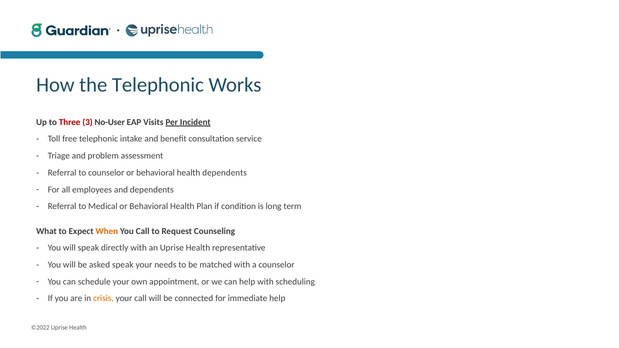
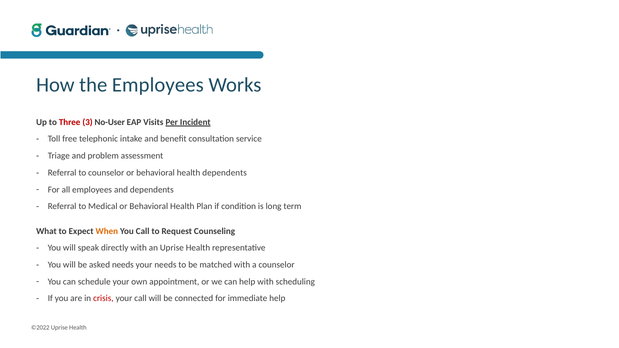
the Telephonic: Telephonic -> Employees (158, 85)
asked speak: speak -> needs (123, 265)
crisis colour: orange -> red (103, 299)
